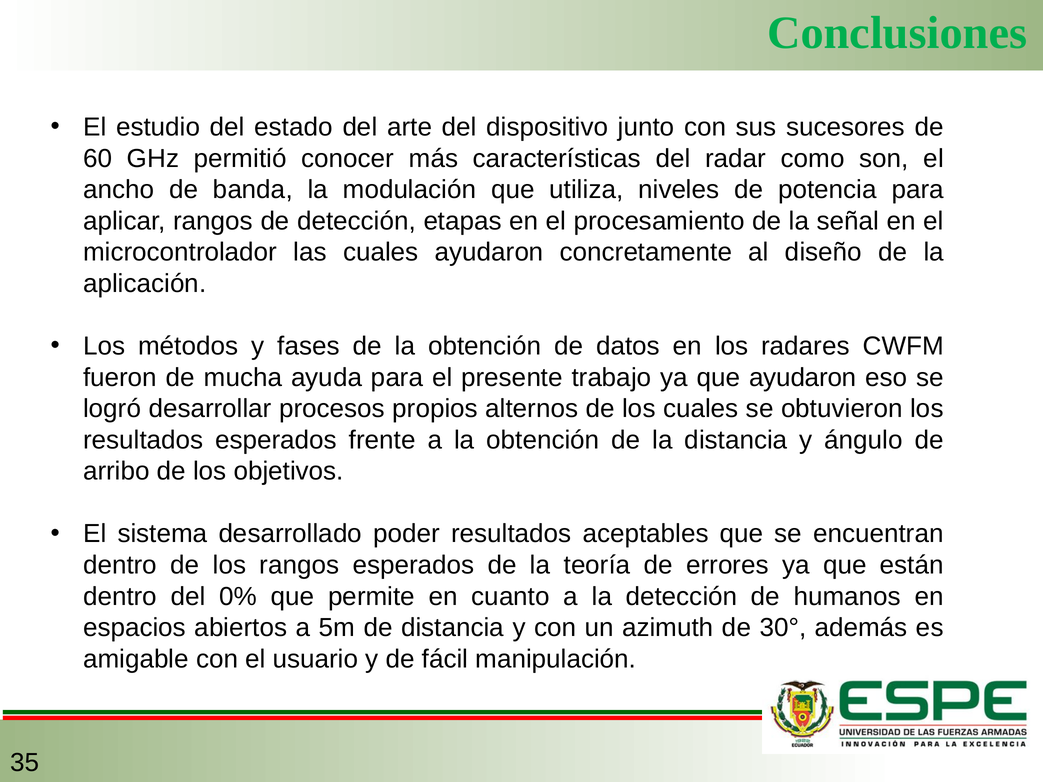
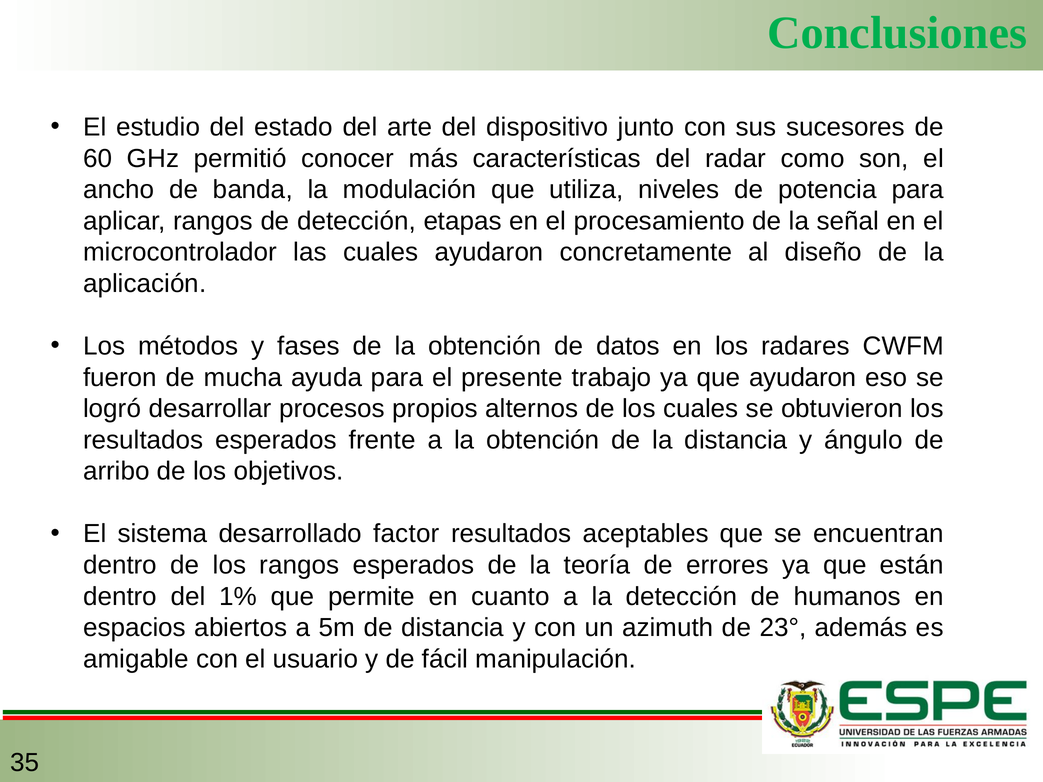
poder: poder -> factor (406, 534)
0%: 0% -> 1% (238, 597)
30°: 30° -> 23° (783, 628)
